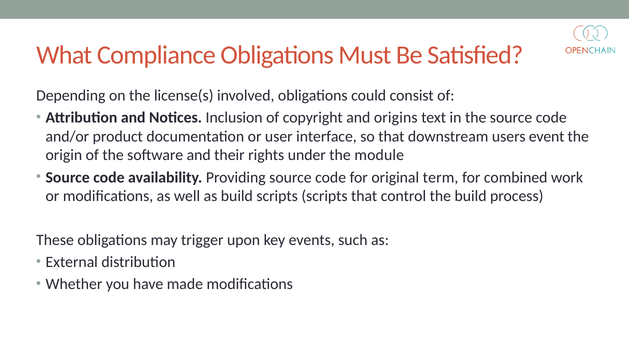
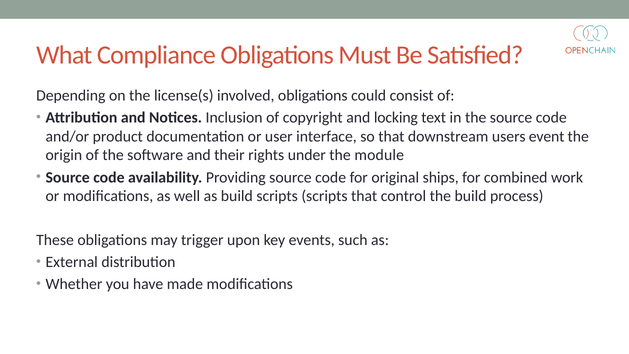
origins: origins -> locking (396, 117)
term: term -> ships (441, 177)
